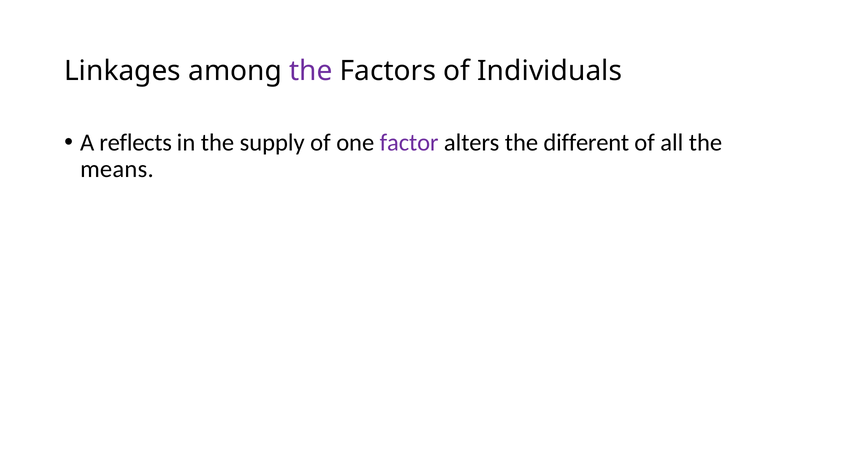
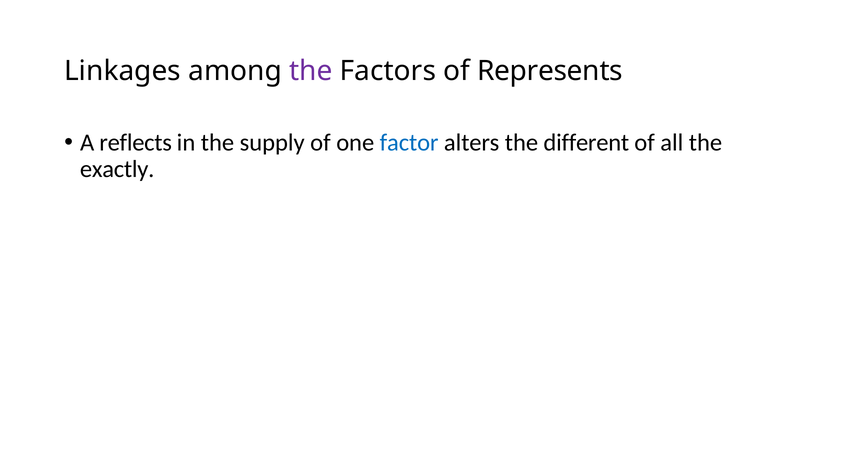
Individuals: Individuals -> Represents (550, 71)
factor colour: purple -> blue (409, 143)
means: means -> exactly (117, 169)
